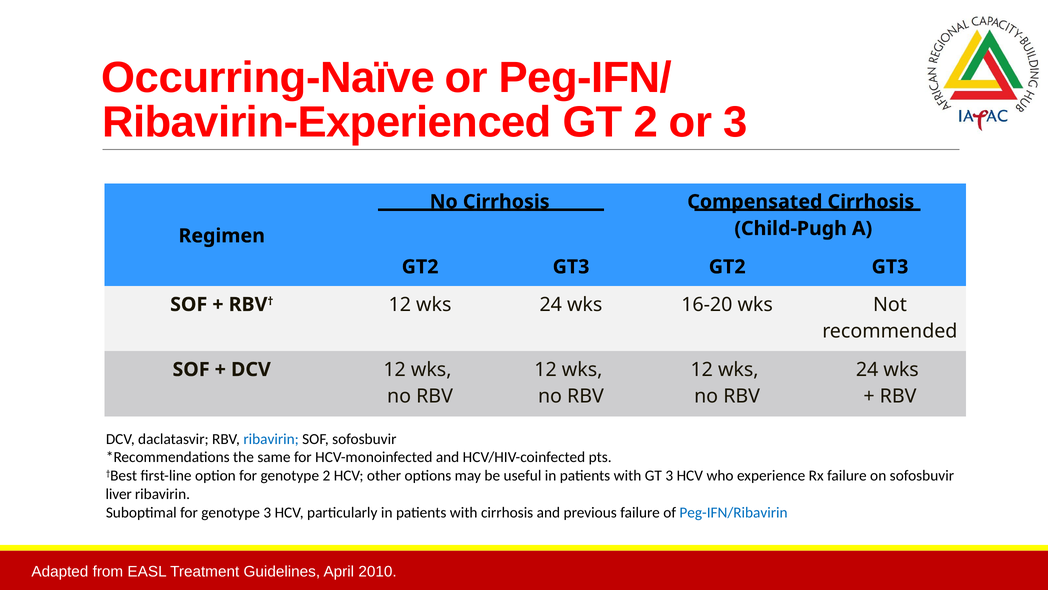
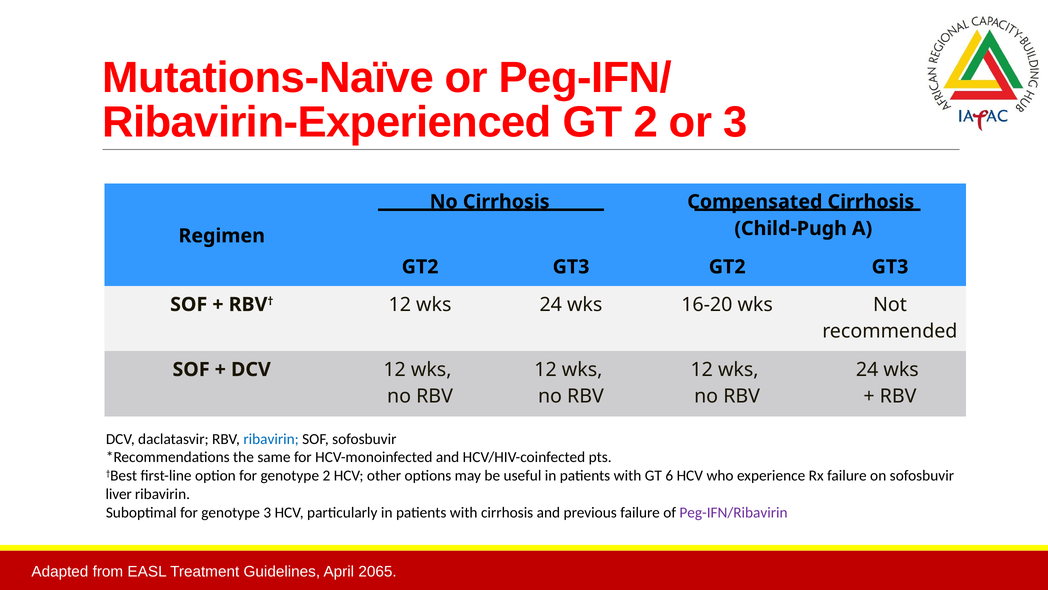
Occurring-Naïve: Occurring-Naïve -> Mutations-Naïve (268, 78)
GT 3: 3 -> 6 (669, 475)
Peg-IFN/Ribavirin colour: blue -> purple (734, 512)
2010: 2010 -> 2065 (378, 571)
